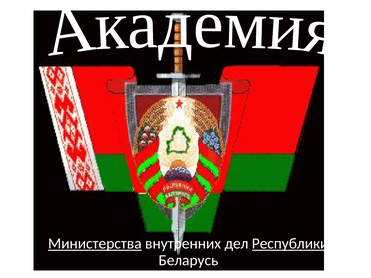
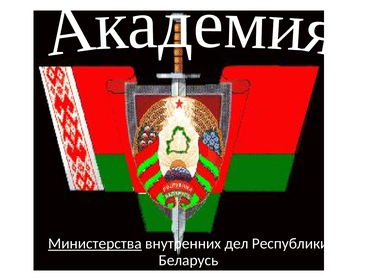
Республики underline: present -> none (290, 244)
